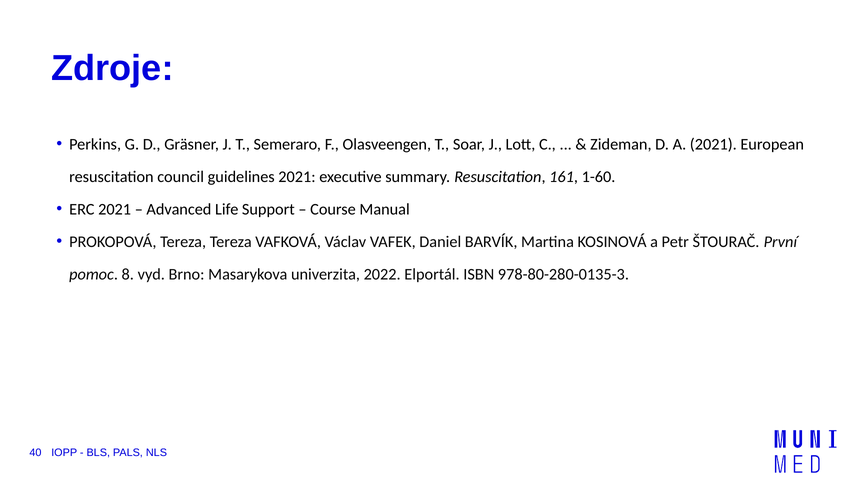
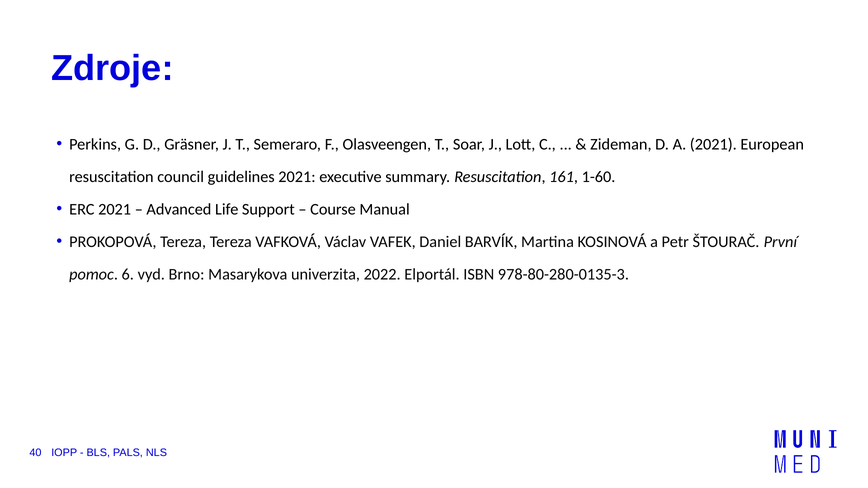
8: 8 -> 6 (128, 275)
